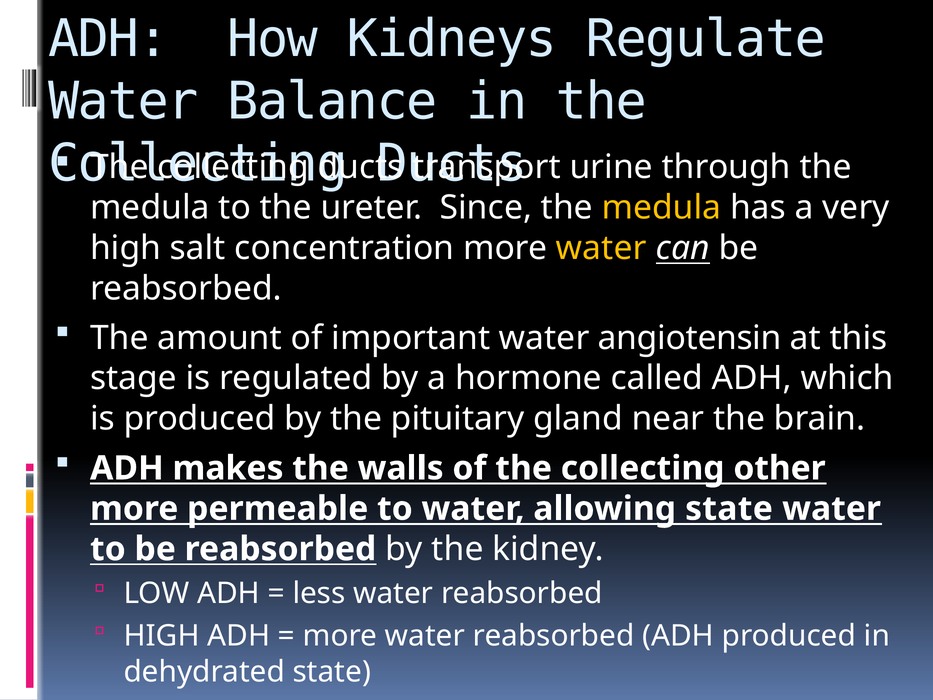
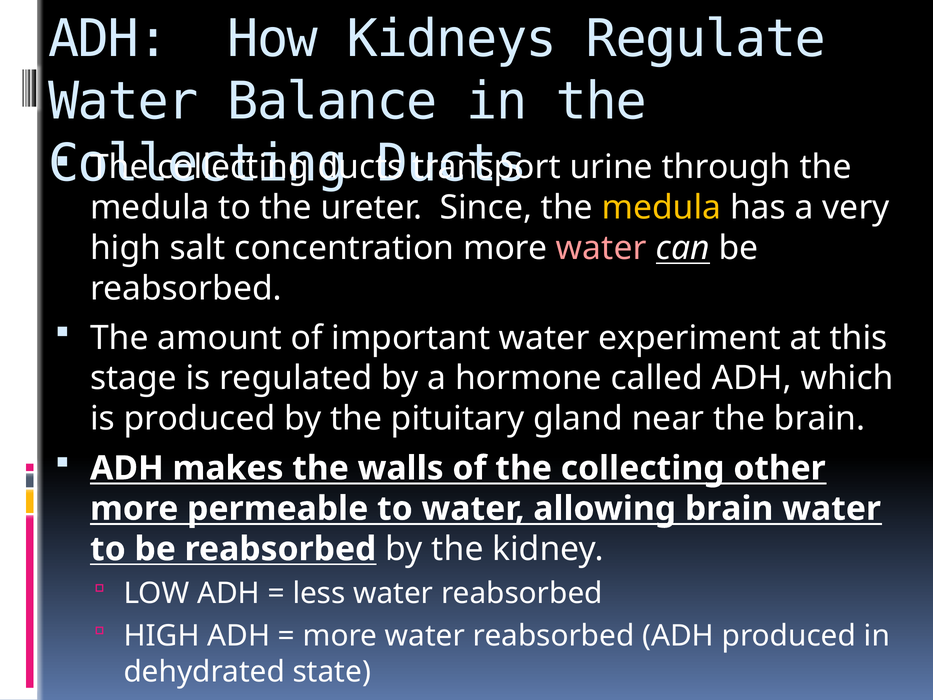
water colour: yellow -> pink (601, 248)
angiotensin: angiotensin -> experiment (690, 338)
allowing state: state -> brain (729, 508)
